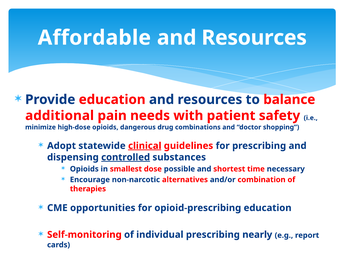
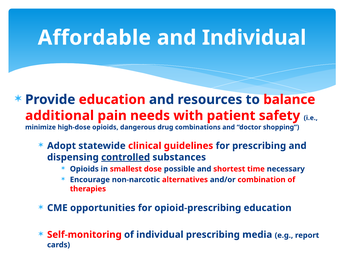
Resources: Resources -> Individual (254, 38)
clinical underline: present -> none (145, 146)
nearly: nearly -> media (257, 235)
